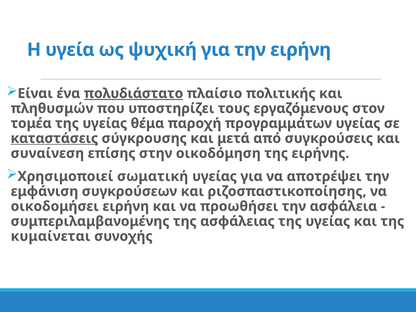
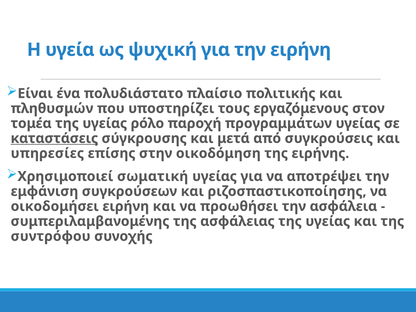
πολυδιάστατο underline: present -> none (134, 93)
θέμα: θέμα -> ρόλο (147, 123)
συναίνεση: συναίνεση -> υπηρεσίες (47, 153)
κυμαίνεται: κυμαίνεται -> συντρόφου (51, 236)
